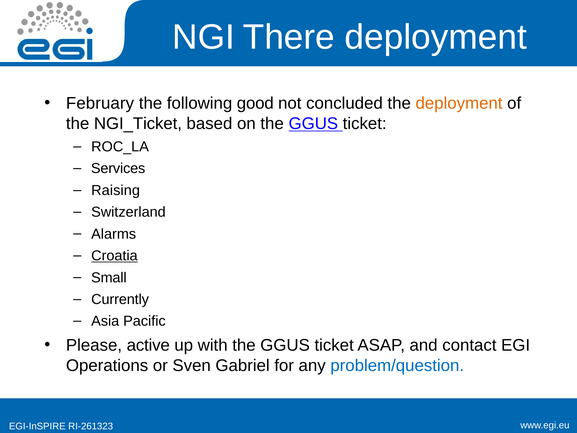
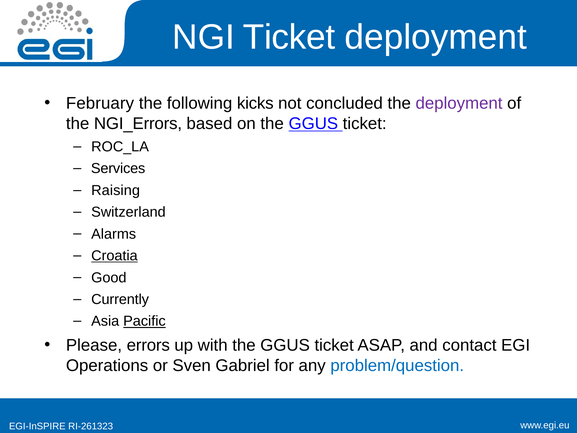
NGI There: There -> Ticket (289, 37)
good: good -> kicks (255, 103)
deployment colour: orange -> purple (459, 103)
NGI_Ticket: NGI_Ticket -> NGI_Errors (138, 123)
Small: Small -> Good (109, 277)
Pacific underline: none -> present (144, 321)
active: active -> errors (148, 345)
